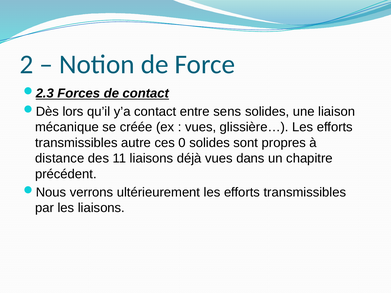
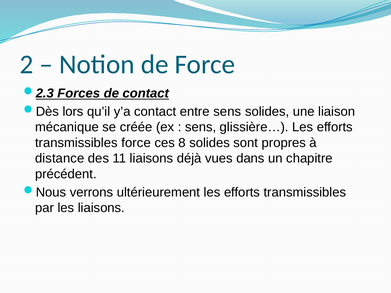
vues: vues -> sens (201, 127)
transmissibles autre: autre -> force (136, 143)
0: 0 -> 8 (182, 143)
